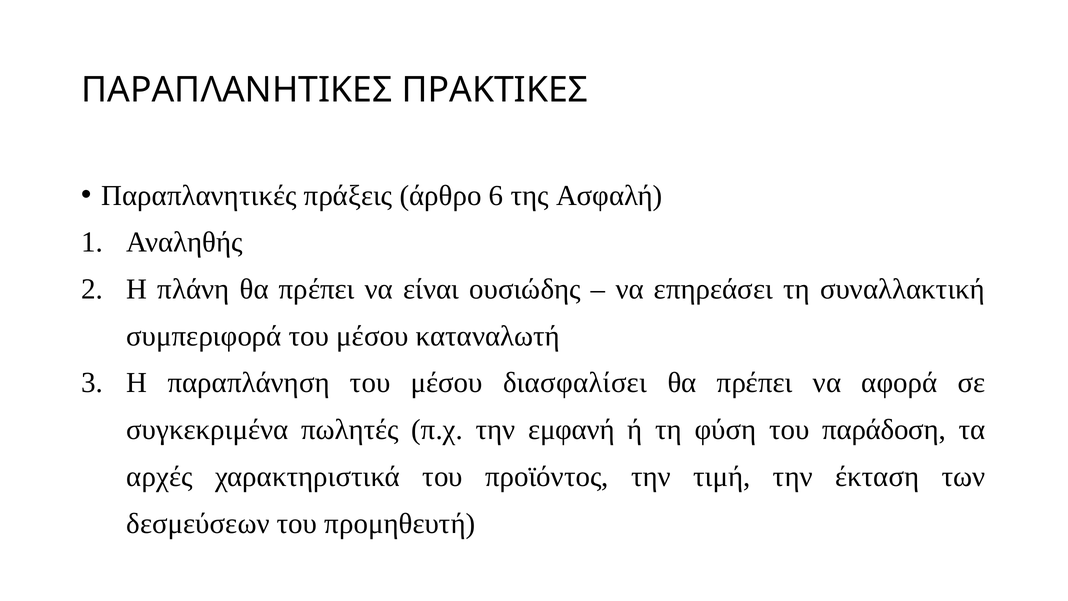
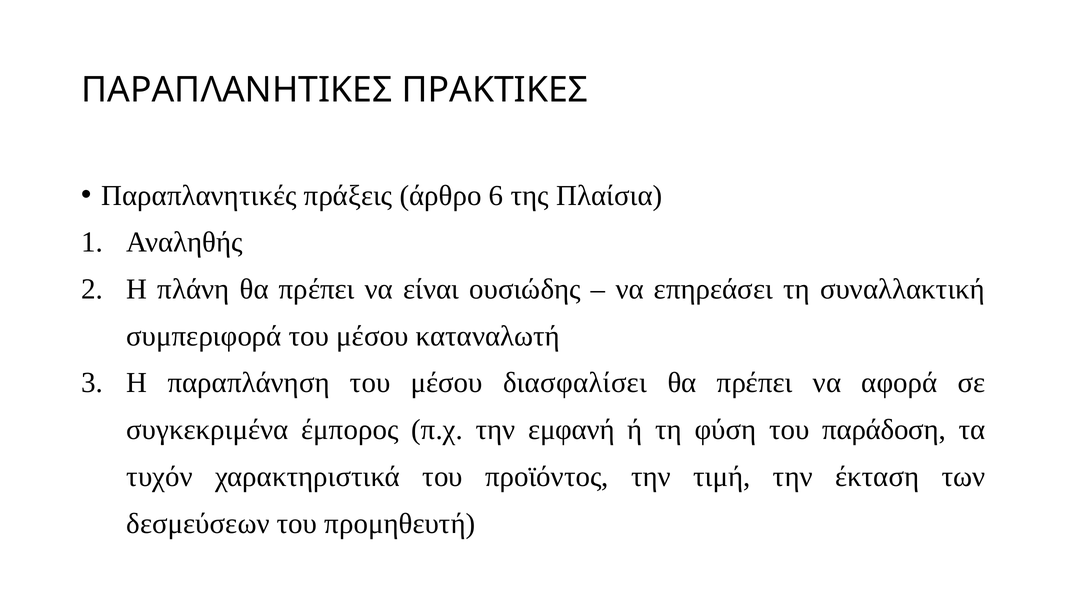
Ασφαλή: Ασφαλή -> Πλαίσια (609, 195)
πωλητές: πωλητές -> έμπορος (350, 430)
αρχές: αρχές -> τυχόν (160, 476)
